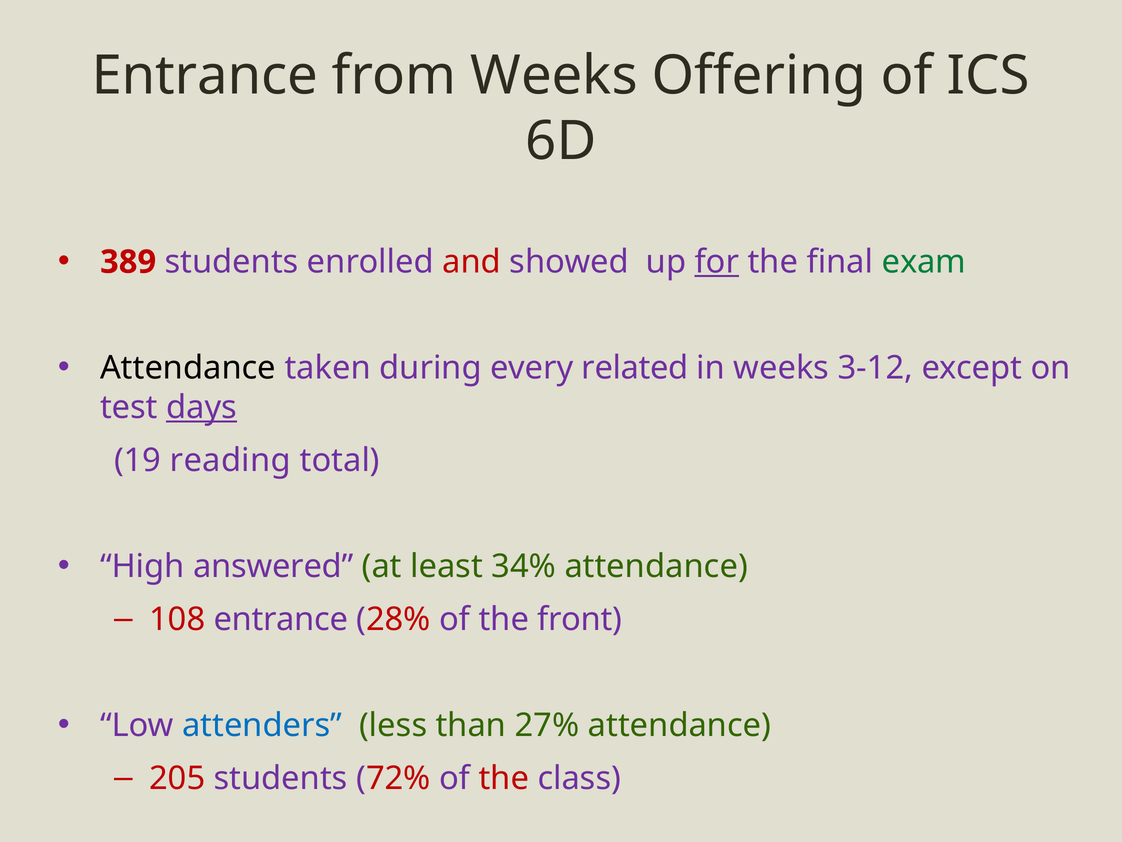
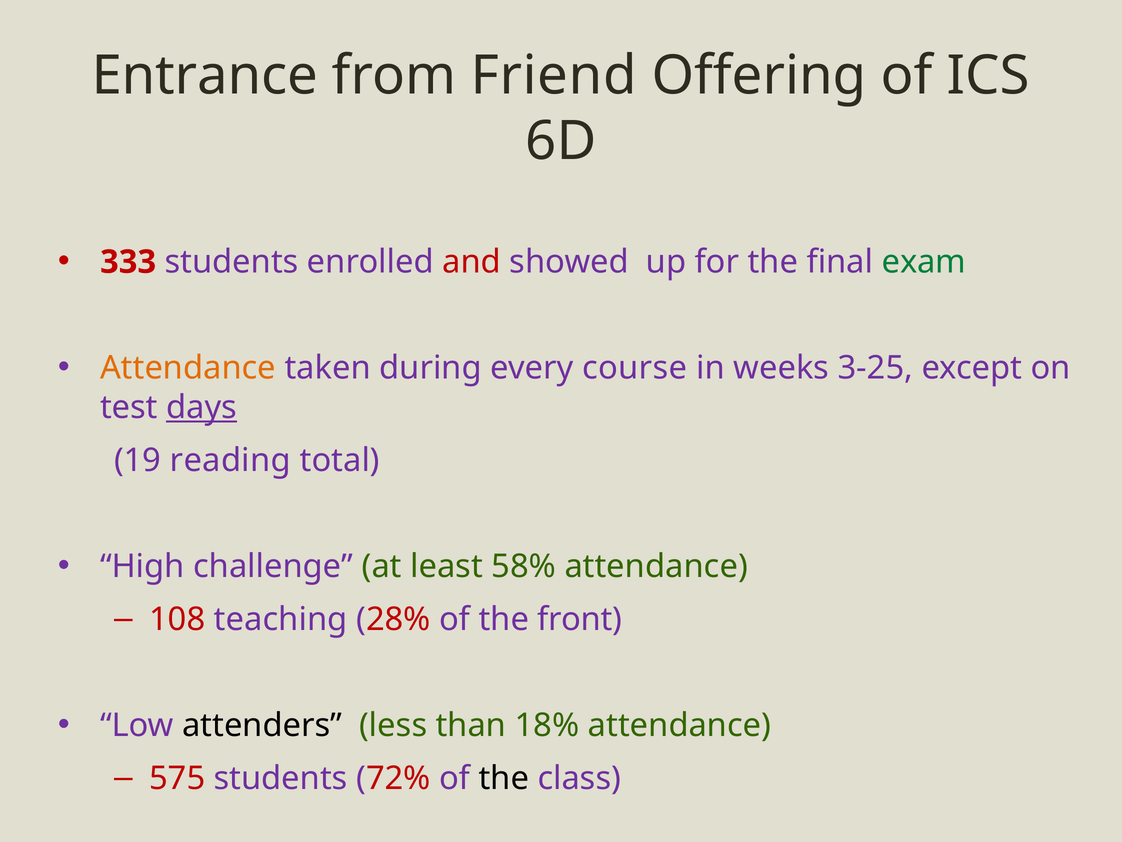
from Weeks: Weeks -> Friend (554, 76)
389: 389 -> 333 (128, 262)
for underline: present -> none (717, 262)
Attendance colour: black -> orange (188, 368)
related: related -> course (635, 368)
3-12: 3-12 -> 3-25 (875, 368)
answered: answered -> challenge (273, 566)
34%: 34% -> 58% (524, 566)
108 entrance: entrance -> teaching (281, 619)
attenders colour: blue -> black (262, 725)
27%: 27% -> 18% (547, 725)
205: 205 -> 575 (177, 778)
the colour: red -> black (504, 778)
